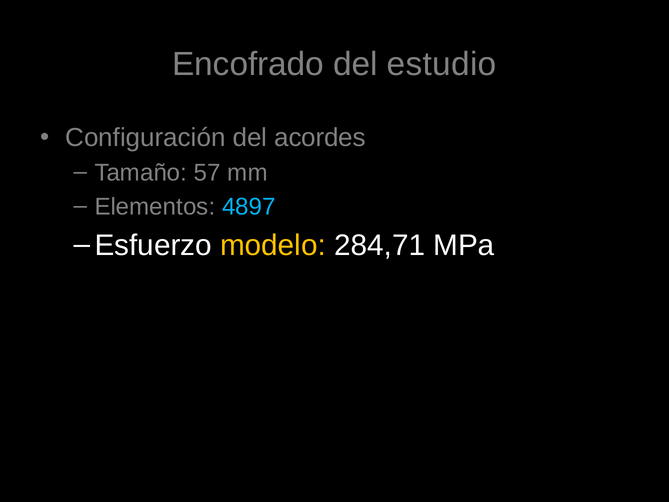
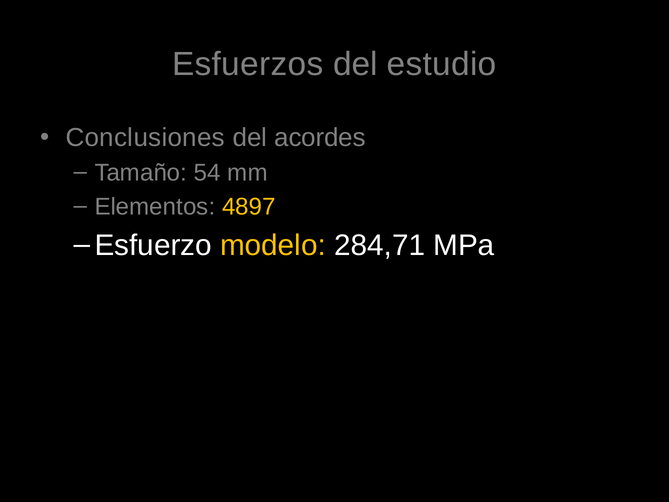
Encofrado: Encofrado -> Esfuerzos (248, 64)
Configuración: Configuración -> Conclusiones (145, 138)
57: 57 -> 54 (207, 173)
4897 colour: light blue -> yellow (249, 207)
